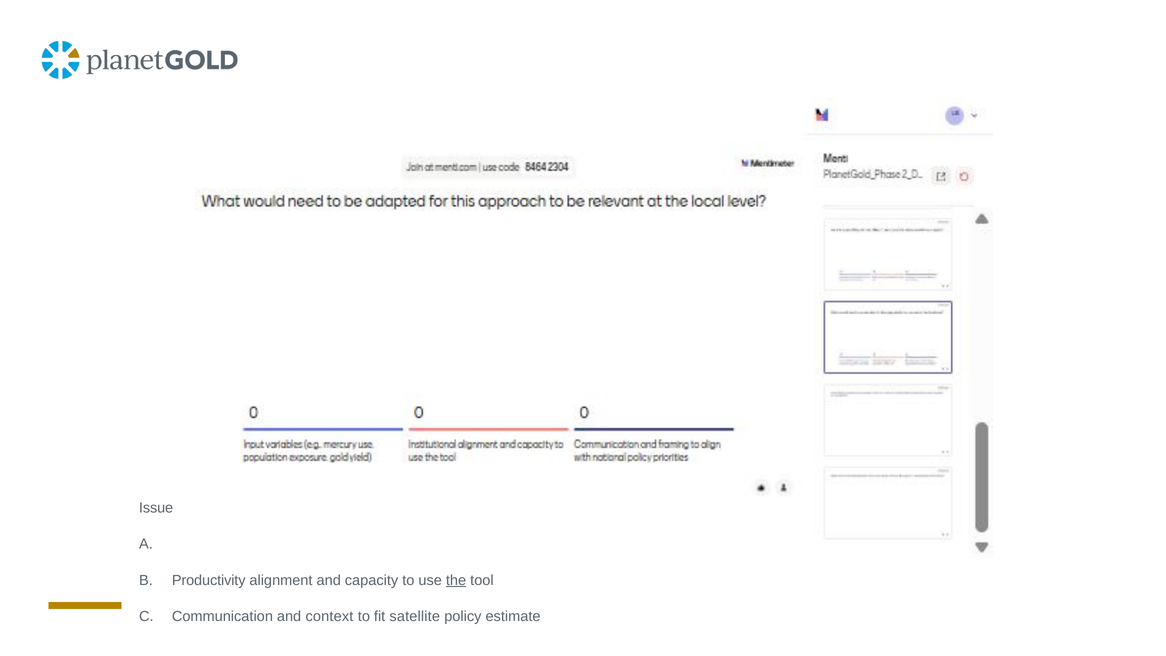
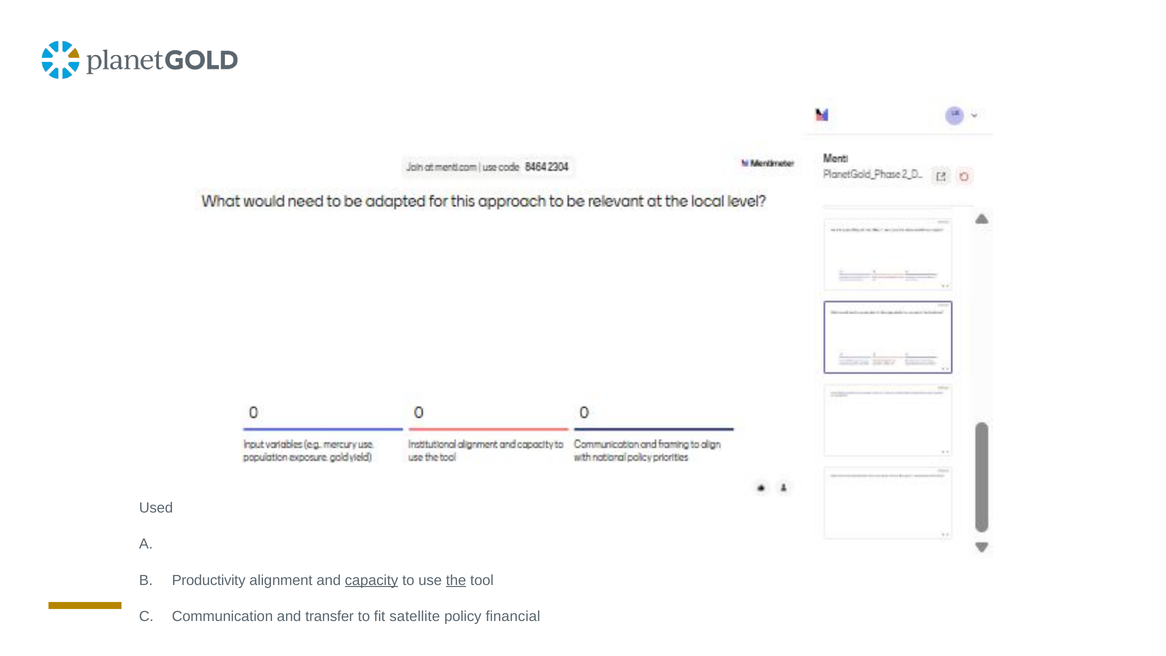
Issue: Issue -> Used (156, 508)
capacity underline: none -> present (372, 580)
context: context -> transfer (330, 616)
estimate: estimate -> financial (513, 616)
